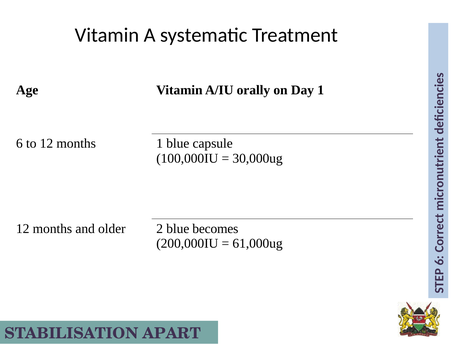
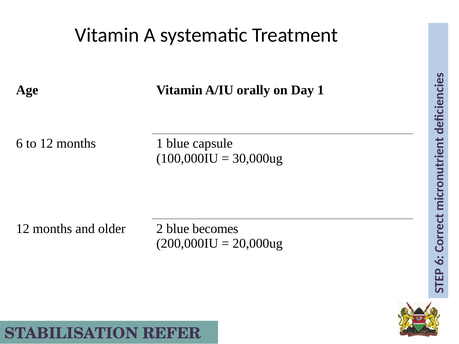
61,000ug: 61,000ug -> 20,000ug (258, 244)
APART: APART -> REFER (172, 334)
